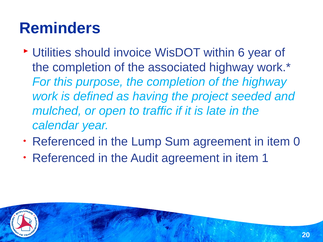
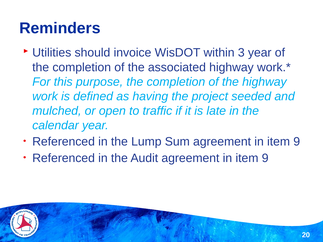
6: 6 -> 3 (241, 53)
0: 0 -> 9 (297, 142)
1: 1 -> 9 (265, 158)
